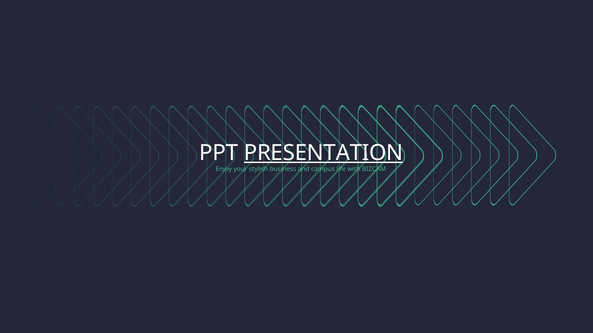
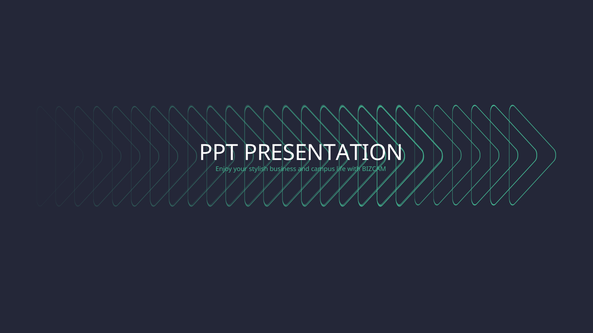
PRESENTATION underline: present -> none (323, 153)
